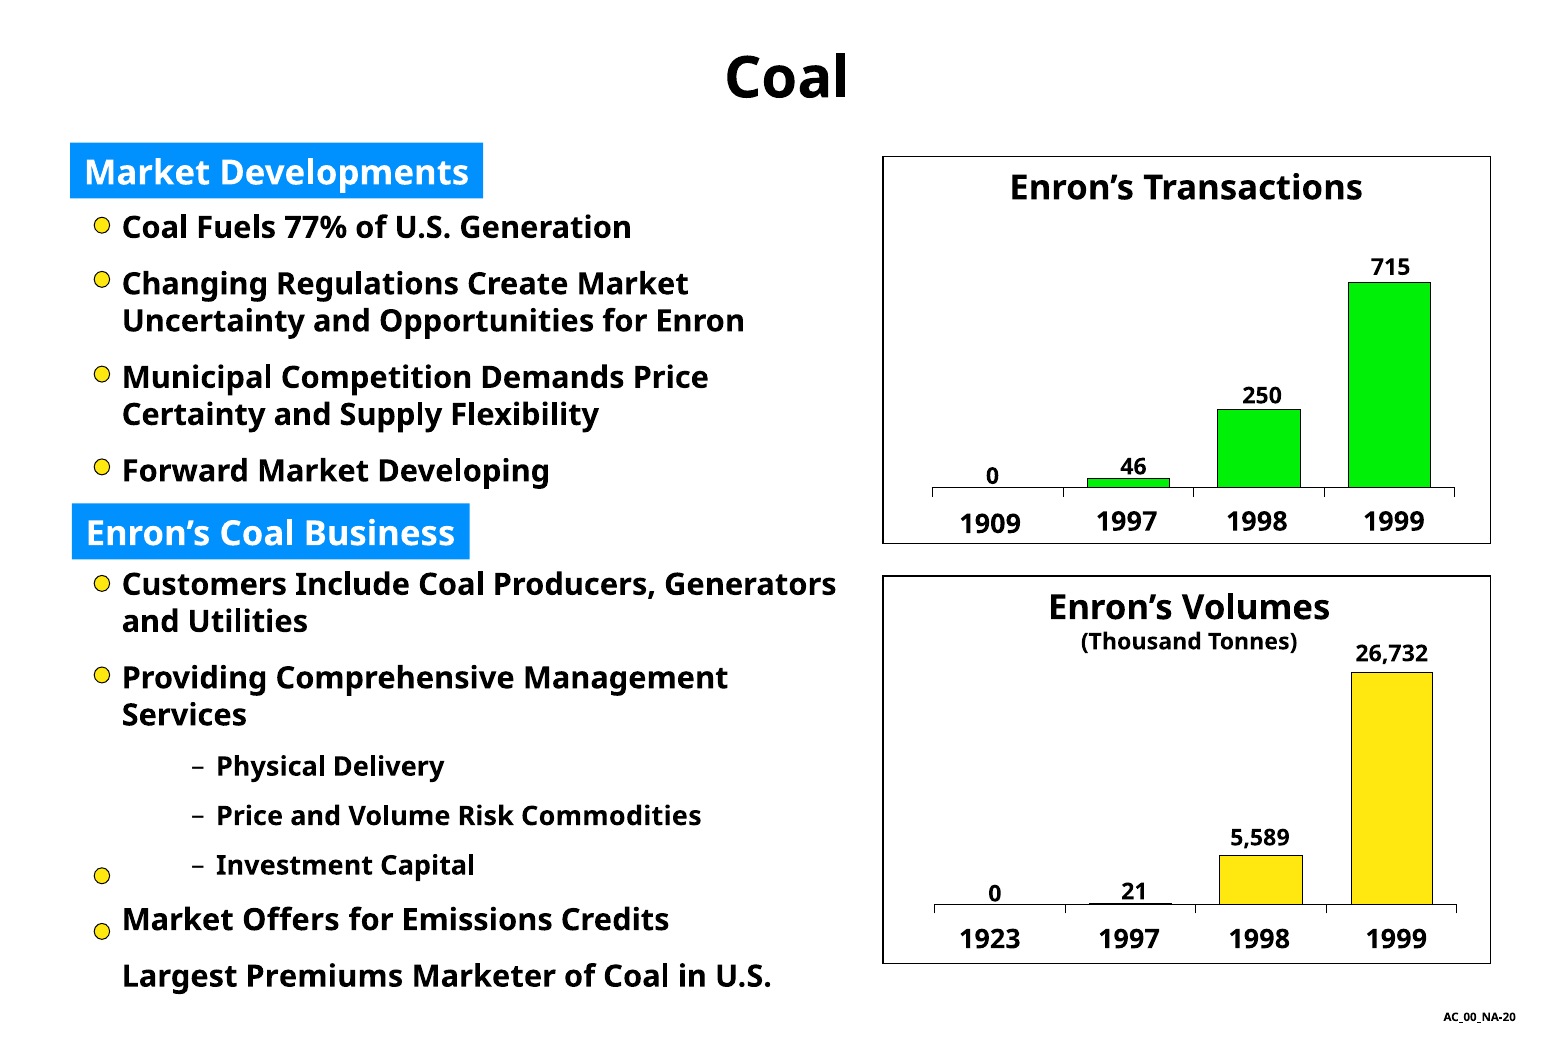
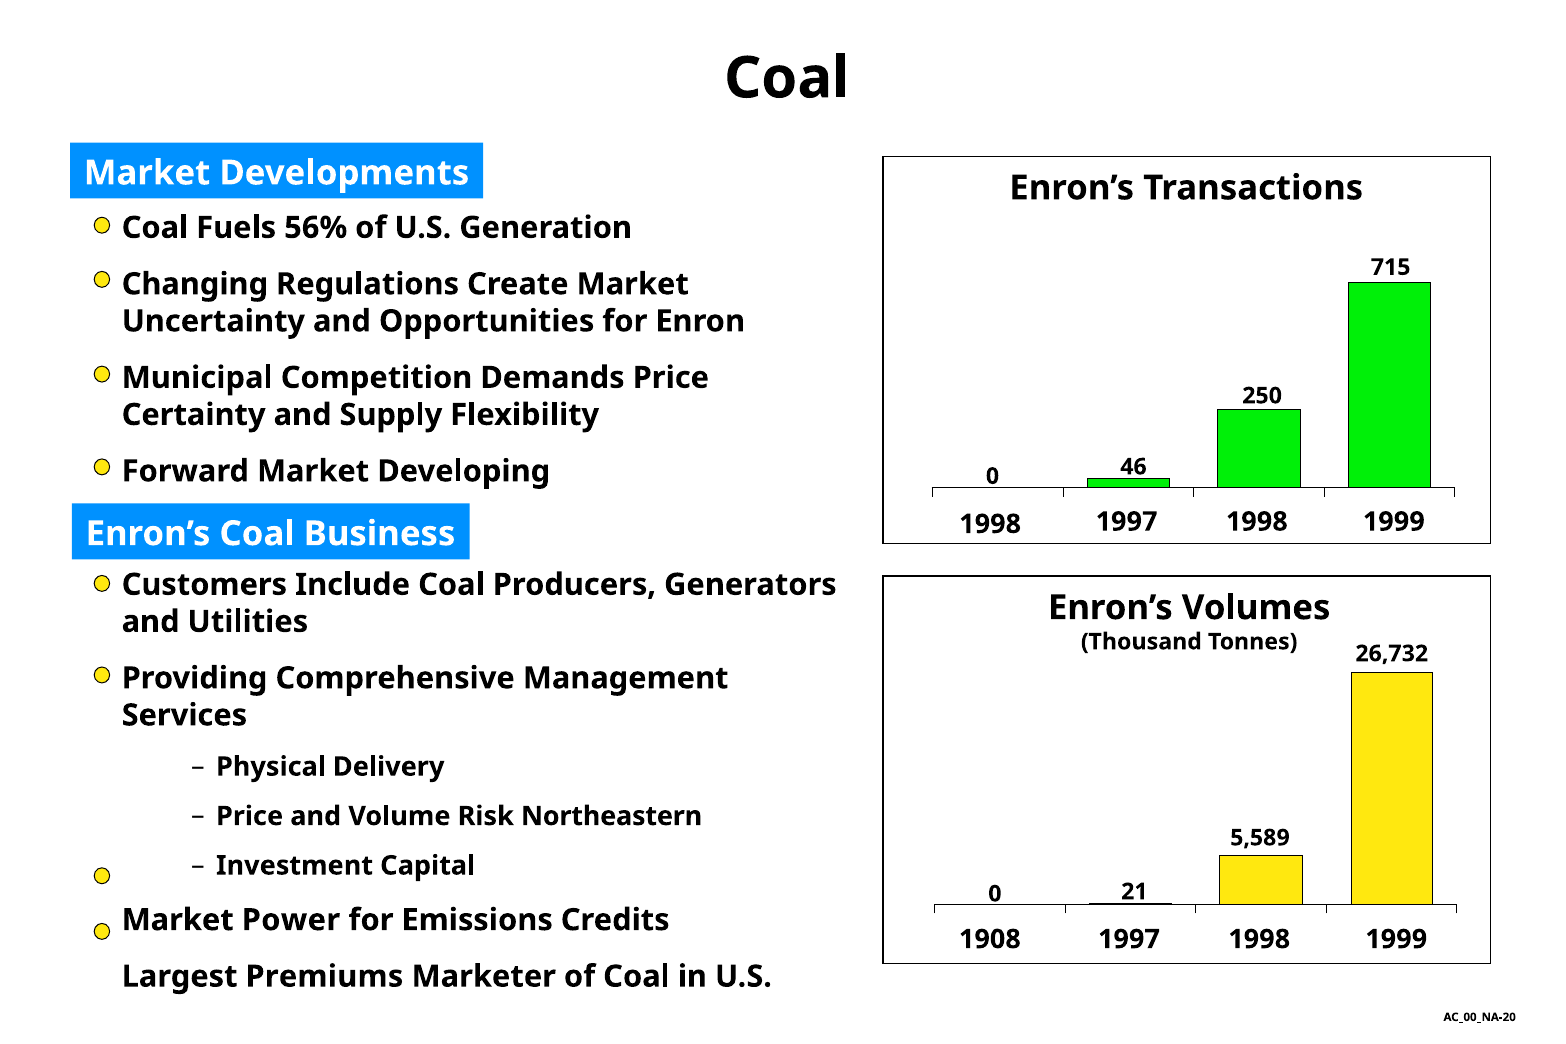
77%: 77% -> 56% (316, 228)
1909: 1909 -> 1998 (990, 524)
Commodities: Commodities -> Northeastern (612, 816)
Offers: Offers -> Power (291, 920)
1923: 1923 -> 1908 (990, 939)
